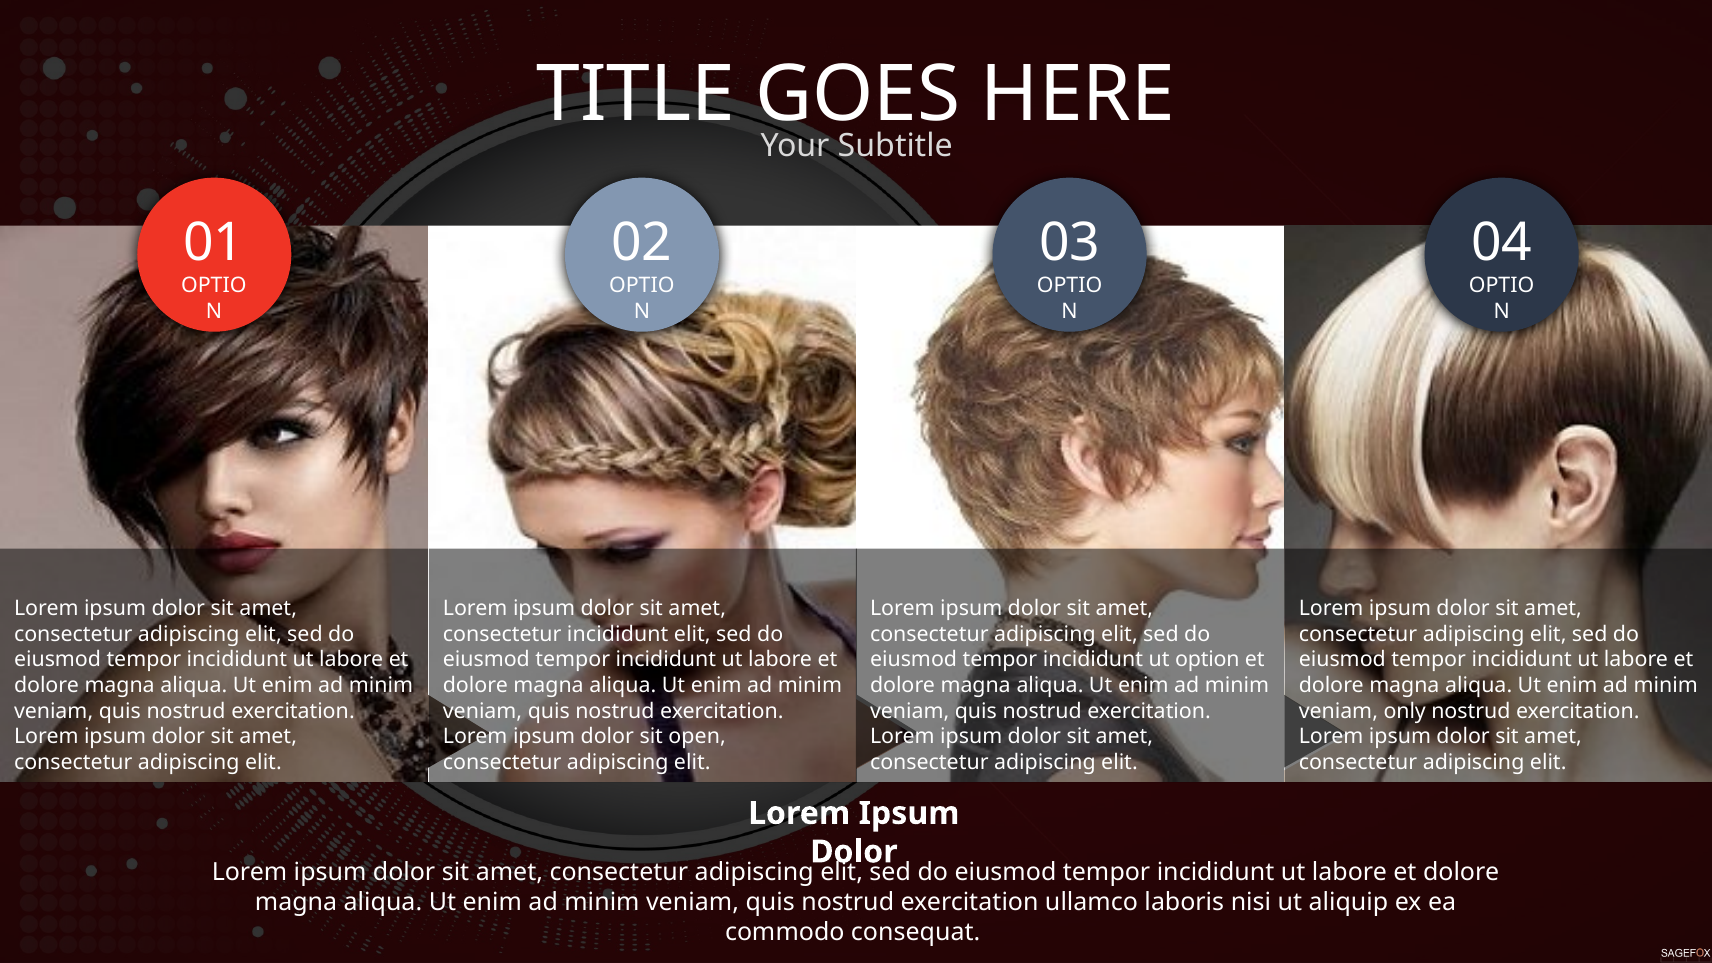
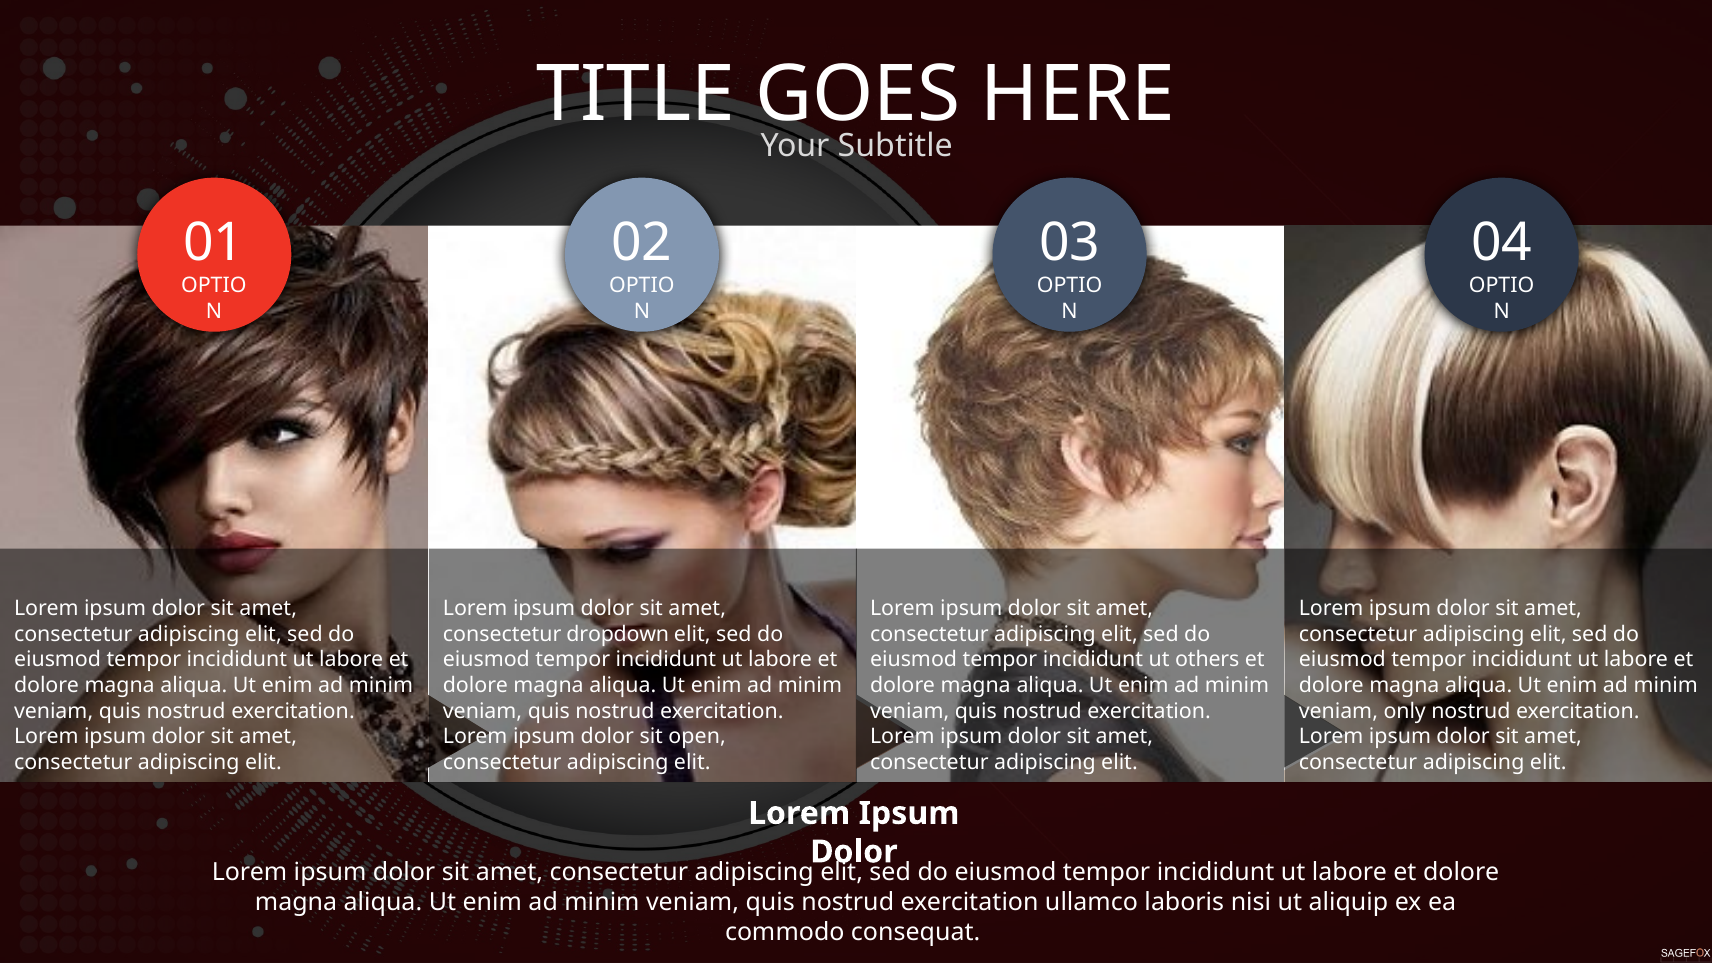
consectetur incididunt: incididunt -> dropdown (618, 634)
option: option -> others (1207, 660)
